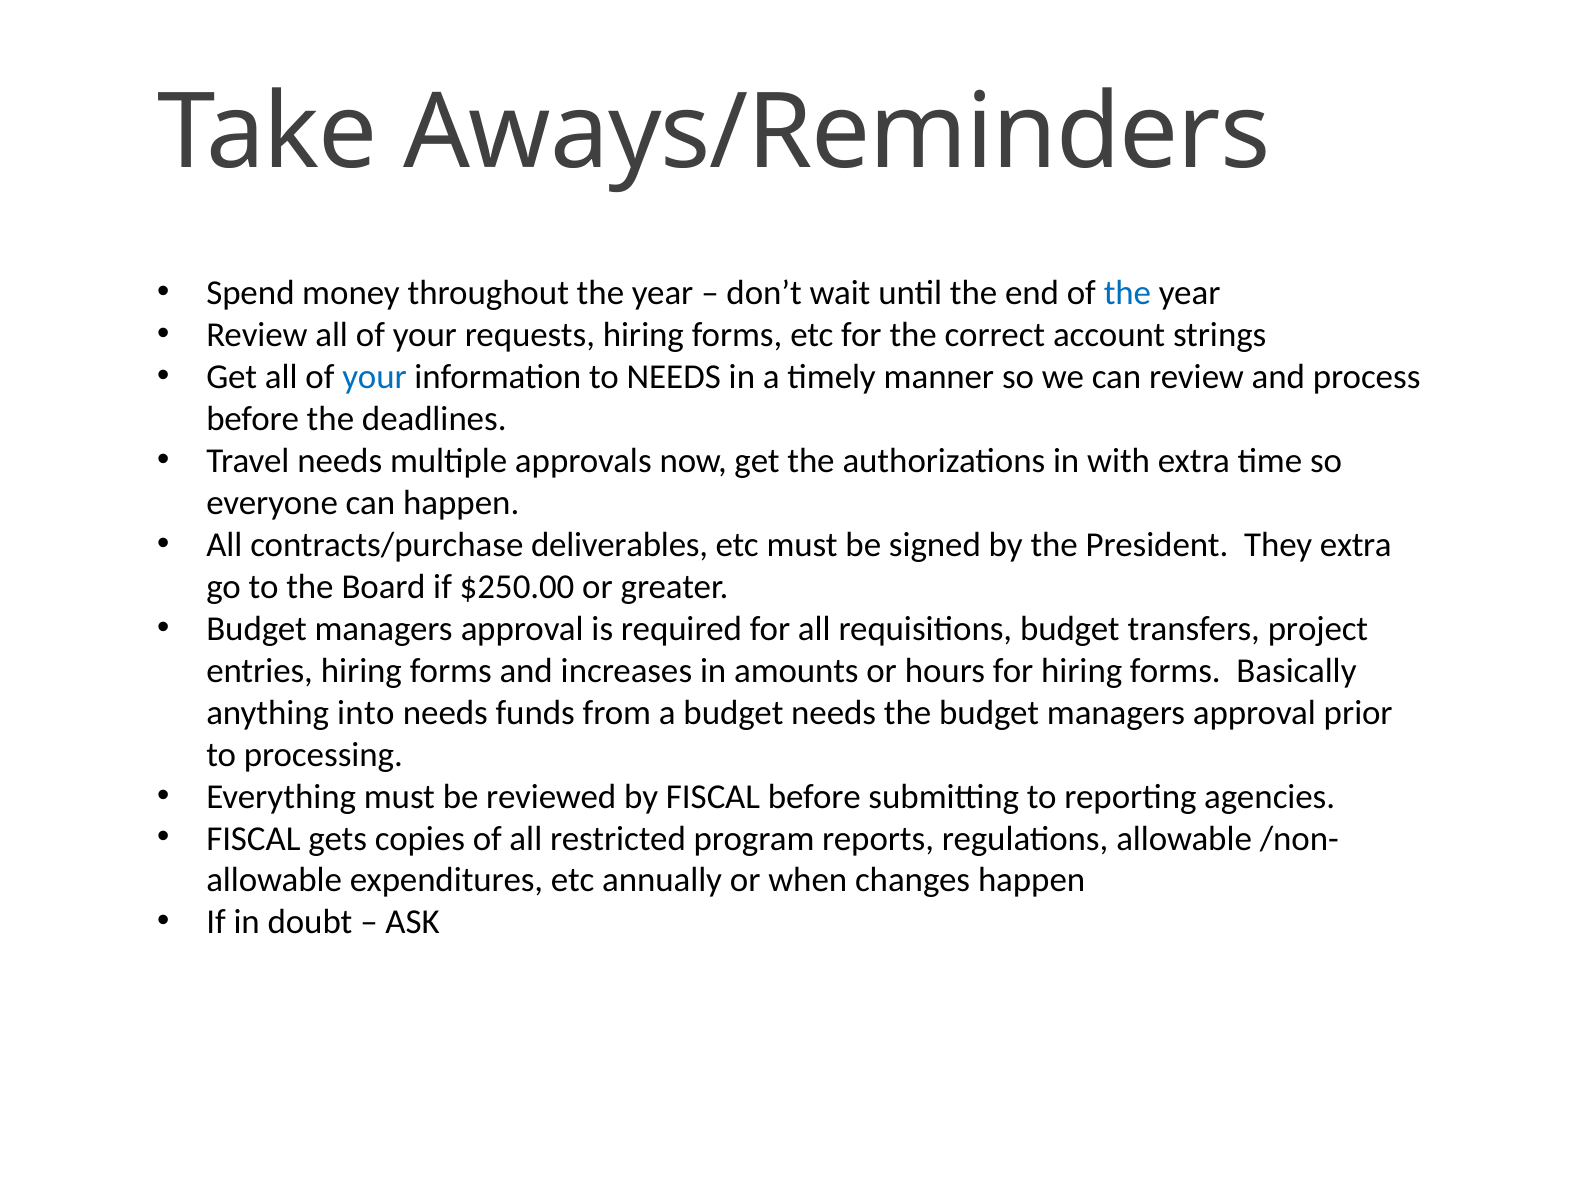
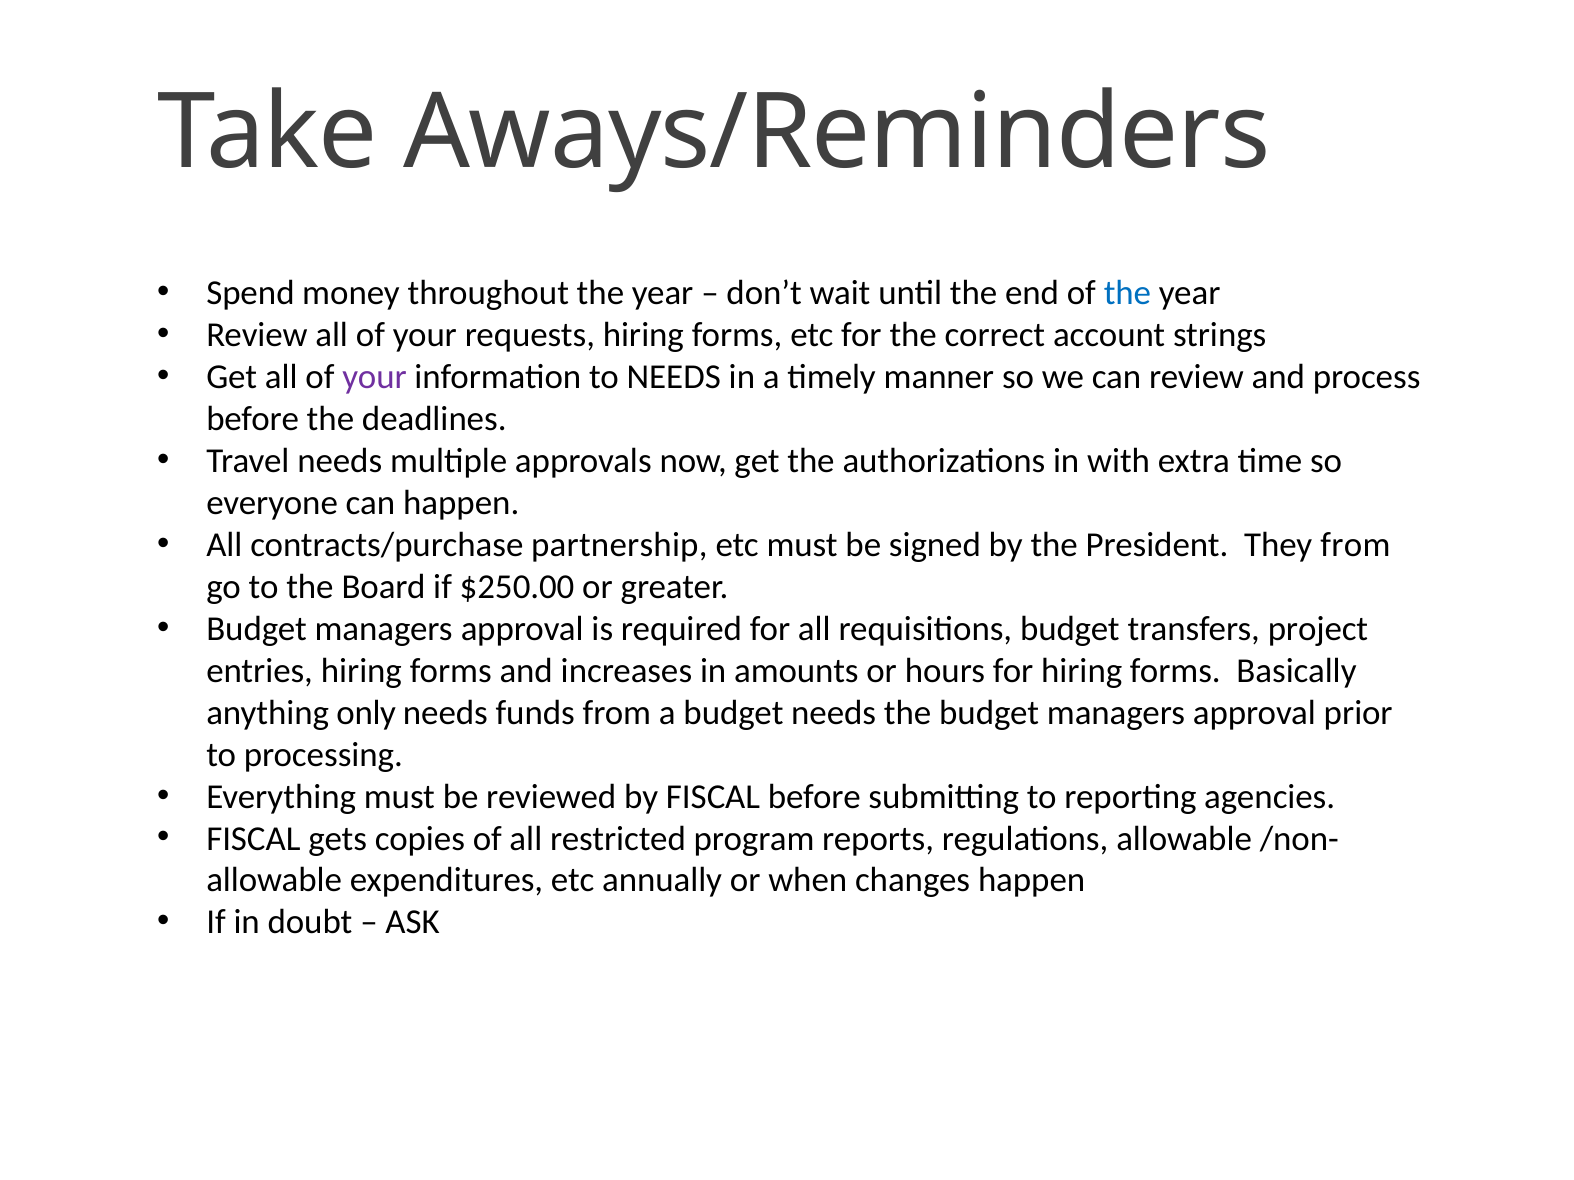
your colour: blue -> purple (374, 377)
deliverables: deliverables -> partnership (619, 545)
They extra: extra -> from (1355, 545)
into: into -> only (366, 713)
